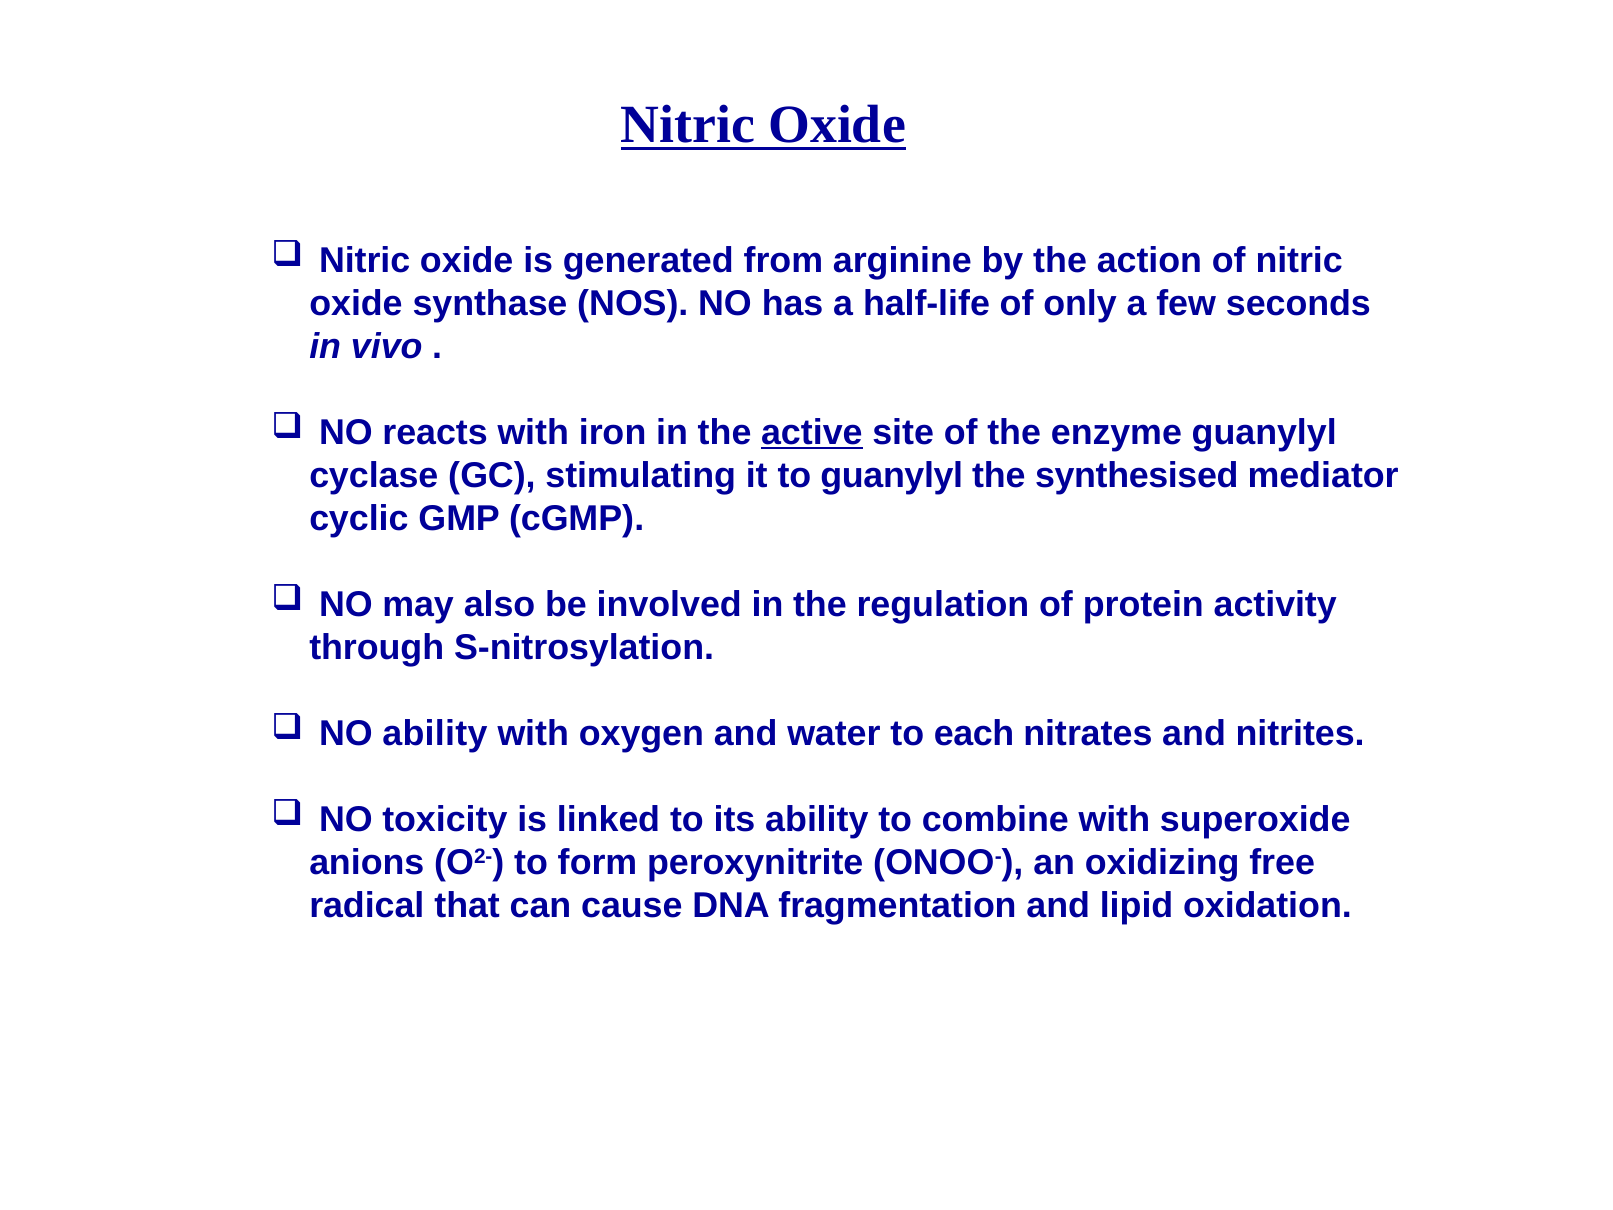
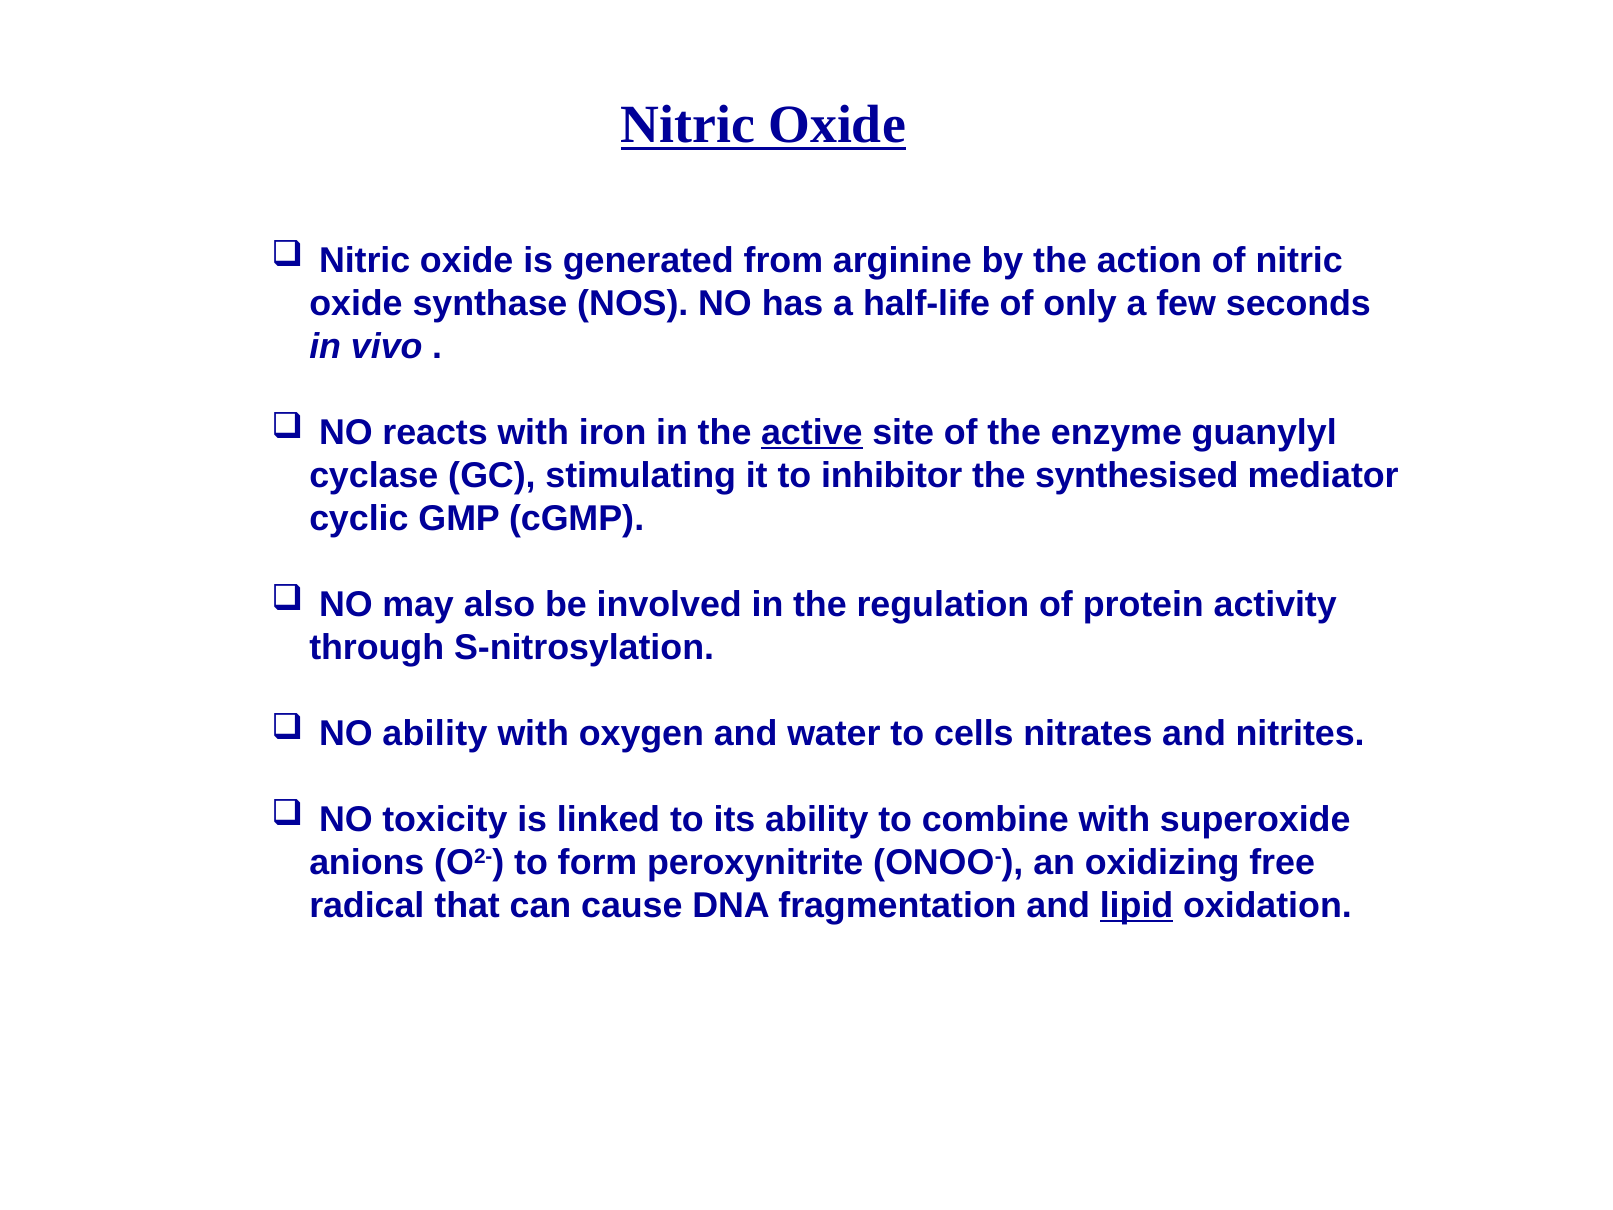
to guanylyl: guanylyl -> inhibitor (892, 475)
each: each -> cells (974, 733)
lipid underline: none -> present (1137, 905)
